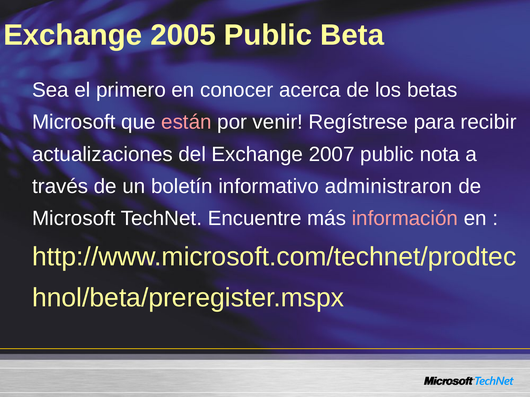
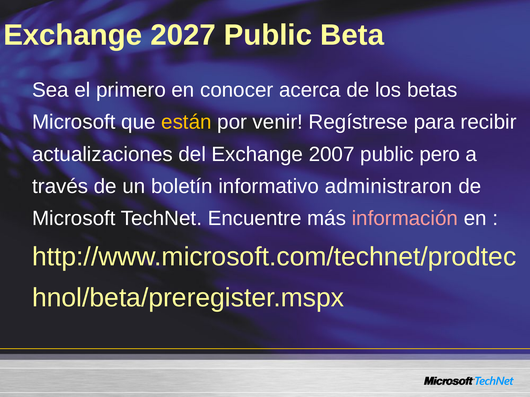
2005: 2005 -> 2027 (183, 35)
están colour: pink -> yellow (186, 122)
nota: nota -> pero (440, 154)
